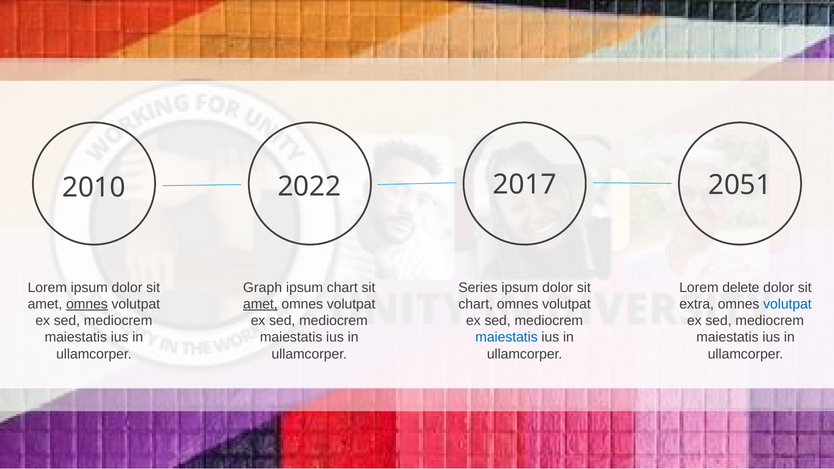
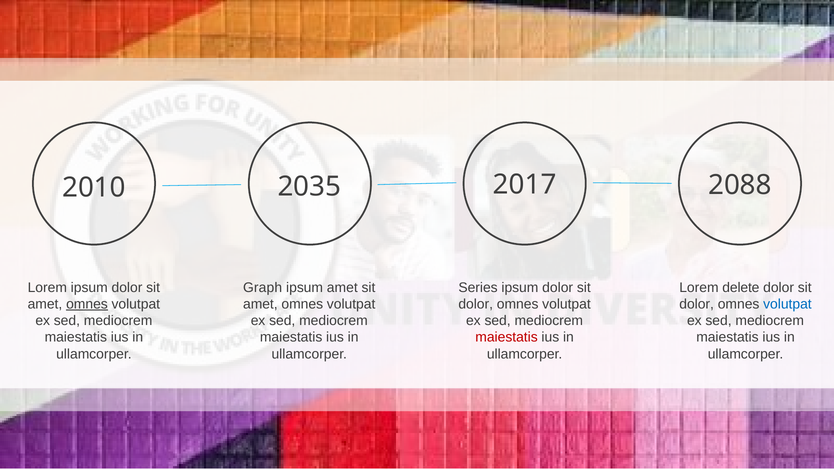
2022: 2022 -> 2035 (309, 187)
2051: 2051 -> 2088 (740, 185)
ipsum chart: chart -> amet (342, 288)
amet underline: present -> none (260, 304)
chart: chart -> dolor (476, 304)
extra: extra -> dolor (697, 304)
maiestatis colour: blue -> red (507, 337)
